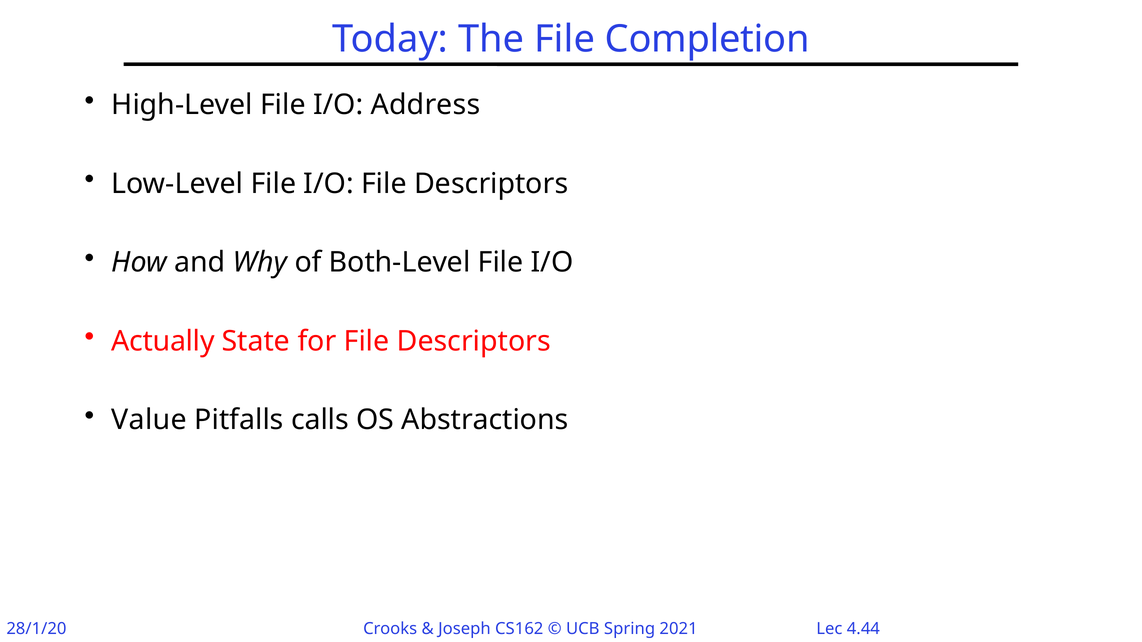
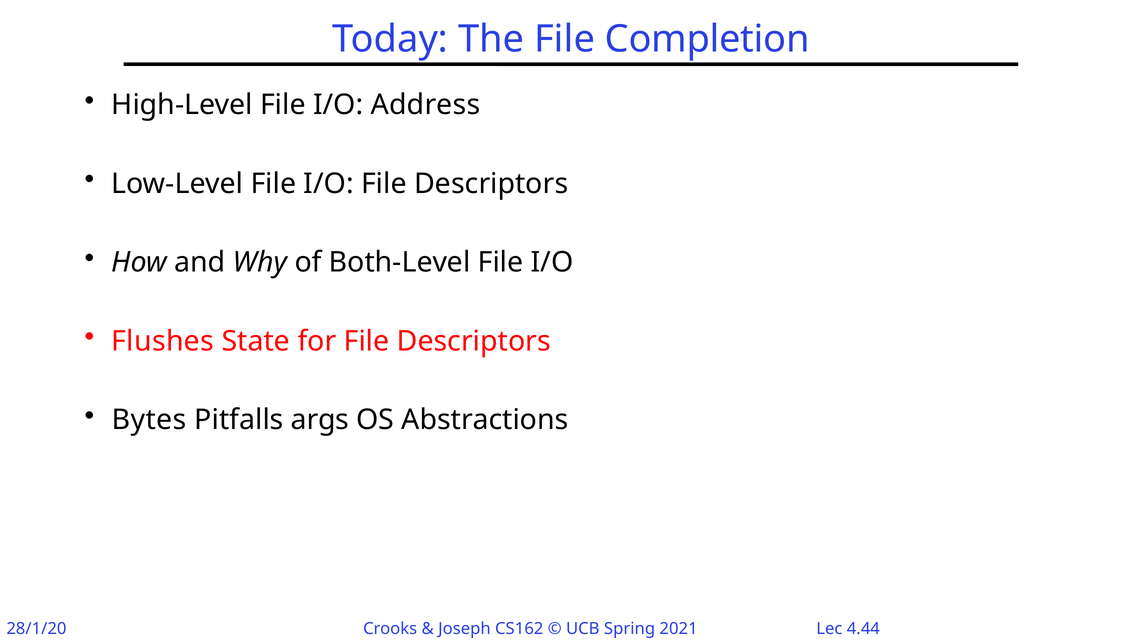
Actually: Actually -> Flushes (163, 341)
Value: Value -> Bytes (149, 420)
calls: calls -> args (320, 420)
